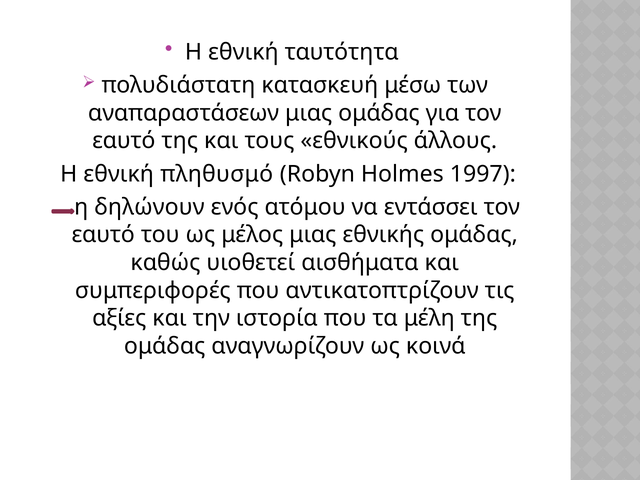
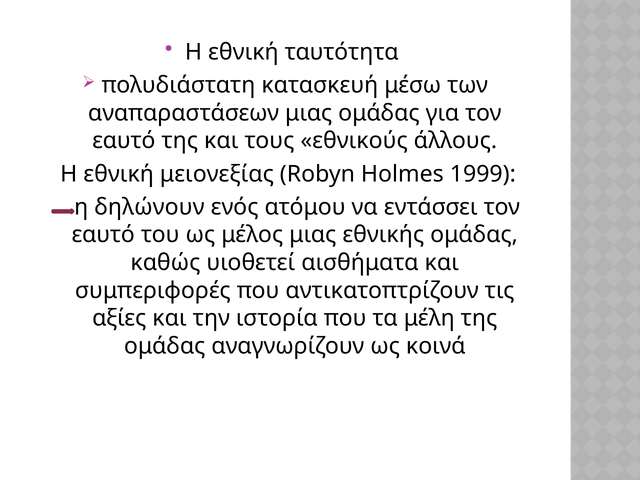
πληθυσμό: πληθυσμό -> μειονεξίας (217, 174)
1997: 1997 -> 1999 (483, 174)
